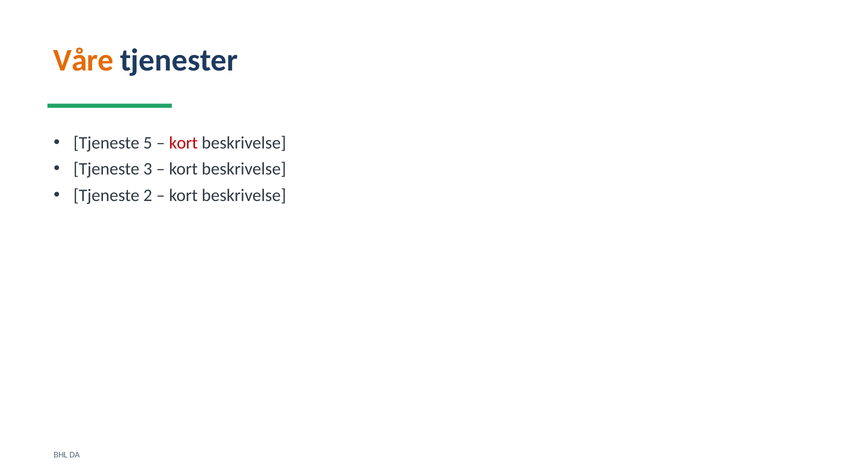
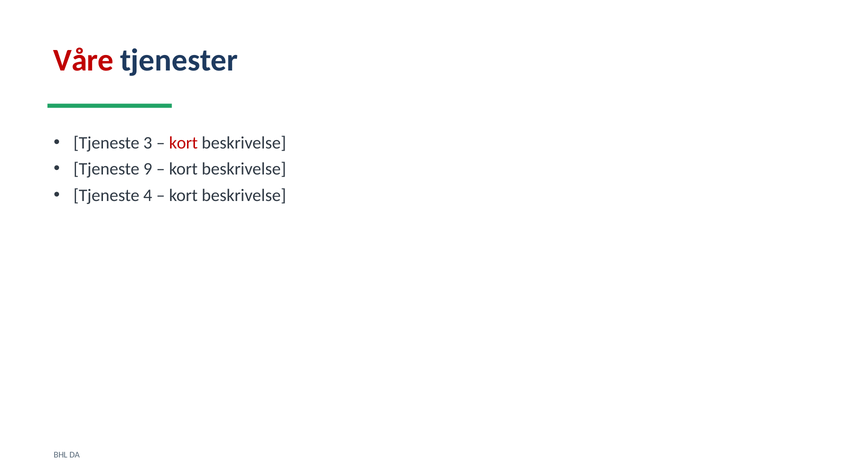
Våre colour: orange -> red (83, 60)
5: 5 -> 3 (148, 143)
3: 3 -> 9 (148, 169)
2: 2 -> 4 (148, 195)
